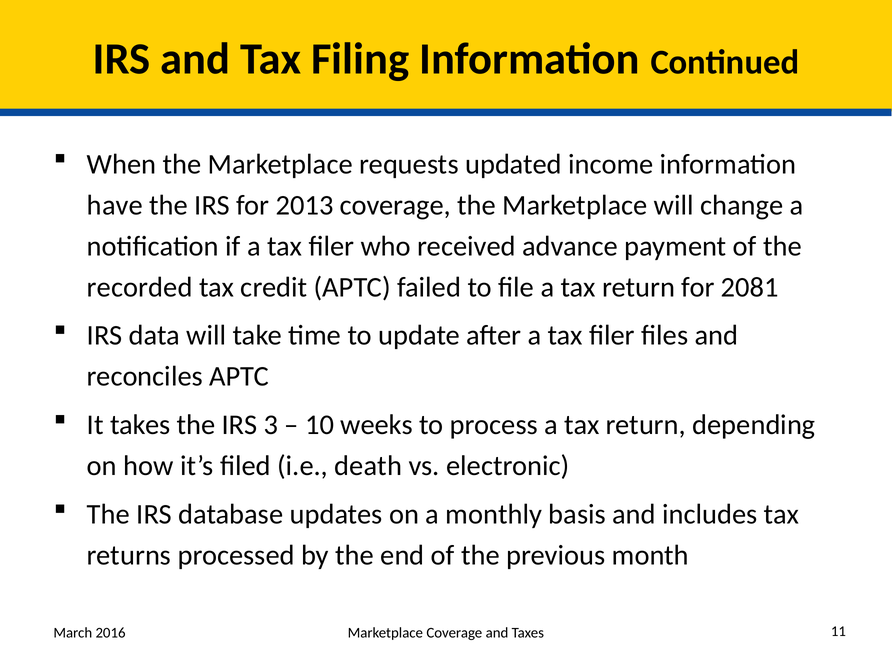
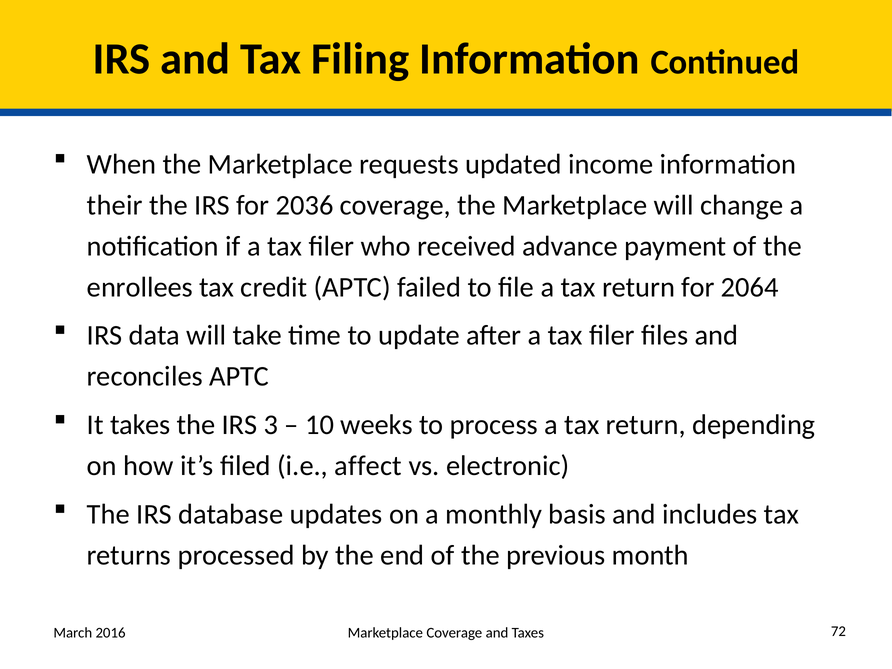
have: have -> their (115, 205)
2013: 2013 -> 2036 (305, 205)
recorded: recorded -> enrollees (140, 287)
2081: 2081 -> 2064 (750, 287)
death: death -> affect (368, 466)
11: 11 -> 72 (838, 631)
